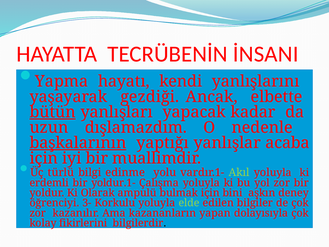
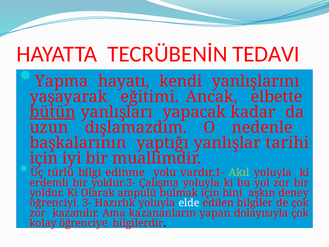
İNSANI: İNSANI -> TEDAVI (266, 54)
gezdiği: gezdiği -> eğitimi (150, 97)
başkalarının underline: present -> none (78, 143)
acaba: acaba -> tarihi (287, 143)
yoldur.1-: yoldur.1- -> yoldur.3- (113, 183)
Korkulu: Korkulu -> Hazırlık (115, 203)
elde colour: light green -> white (189, 203)
fikirlerini: fikirlerini -> öğrenciye (83, 223)
